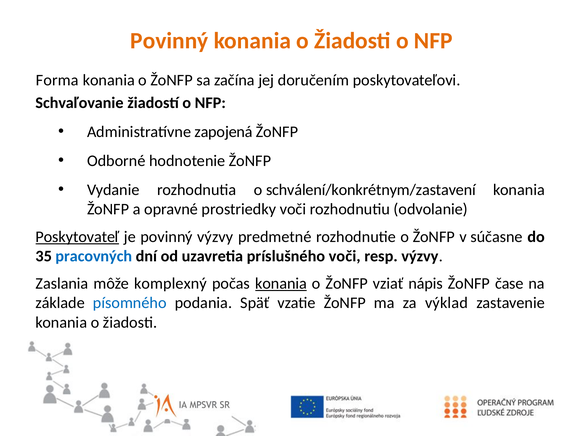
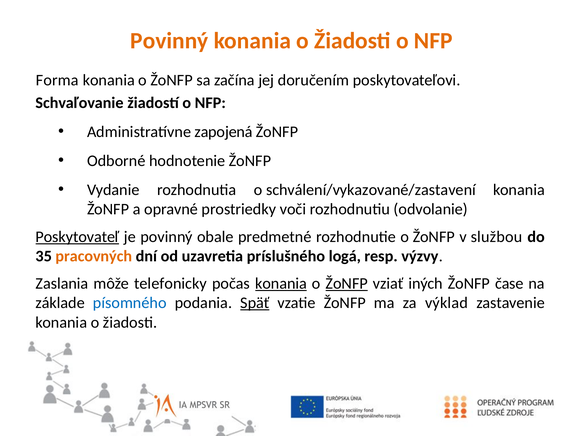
schválení/konkrétnym/zastavení: schválení/konkrétnym/zastavení -> schválení/vykazované/zastavení (371, 190)
povinný výzvy: výzvy -> obale (215, 237)
súčasne: súčasne -> službou (497, 237)
pracovných colour: blue -> orange (94, 256)
príslušného voči: voči -> logá (345, 256)
komplexný: komplexný -> telefonicky (170, 284)
ŽoNFP underline: none -> present (347, 284)
nápis: nápis -> iných (426, 284)
Späť underline: none -> present (255, 303)
